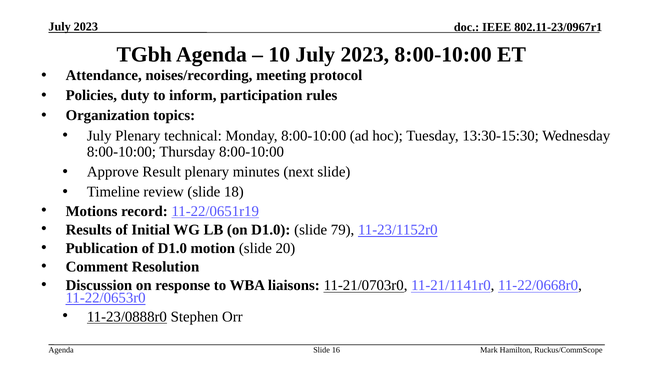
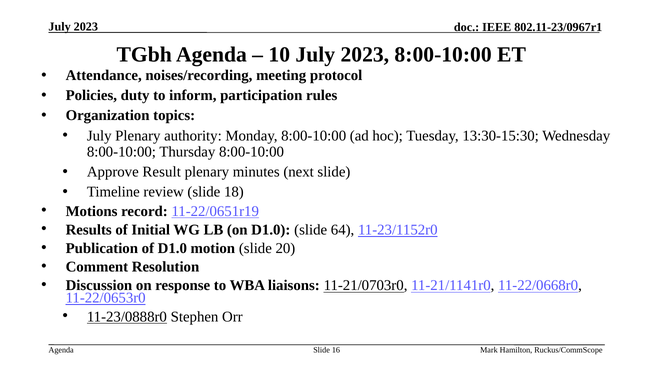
technical: technical -> authority (193, 135)
79: 79 -> 64 (343, 229)
